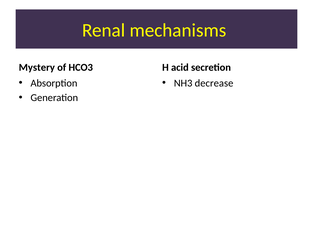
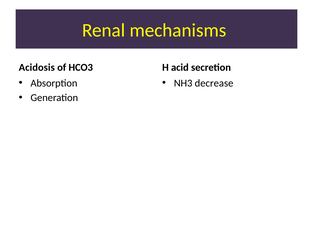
Mystery: Mystery -> Acidosis (37, 67)
